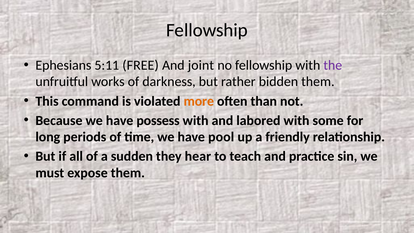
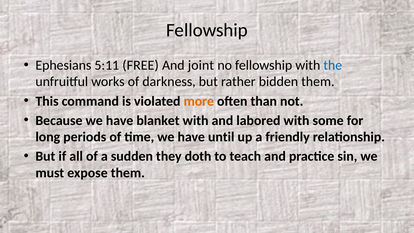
the colour: purple -> blue (333, 65)
possess: possess -> blanket (158, 120)
pool: pool -> until (221, 137)
hear: hear -> doth (198, 156)
